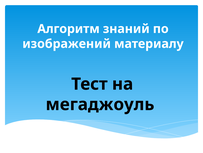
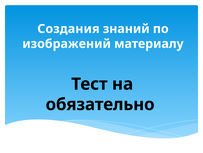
Алгоритм: Алгоритм -> Создания (68, 29)
мегаджоуль: мегаджоуль -> обязательно (100, 104)
